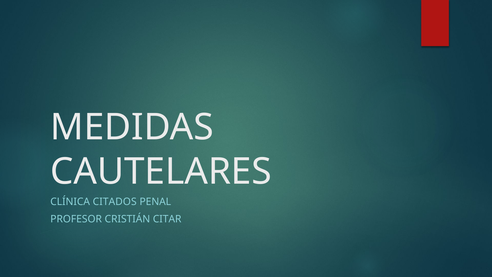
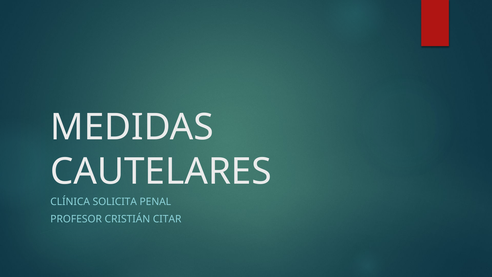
CITADOS: CITADOS -> SOLICITA (115, 202)
